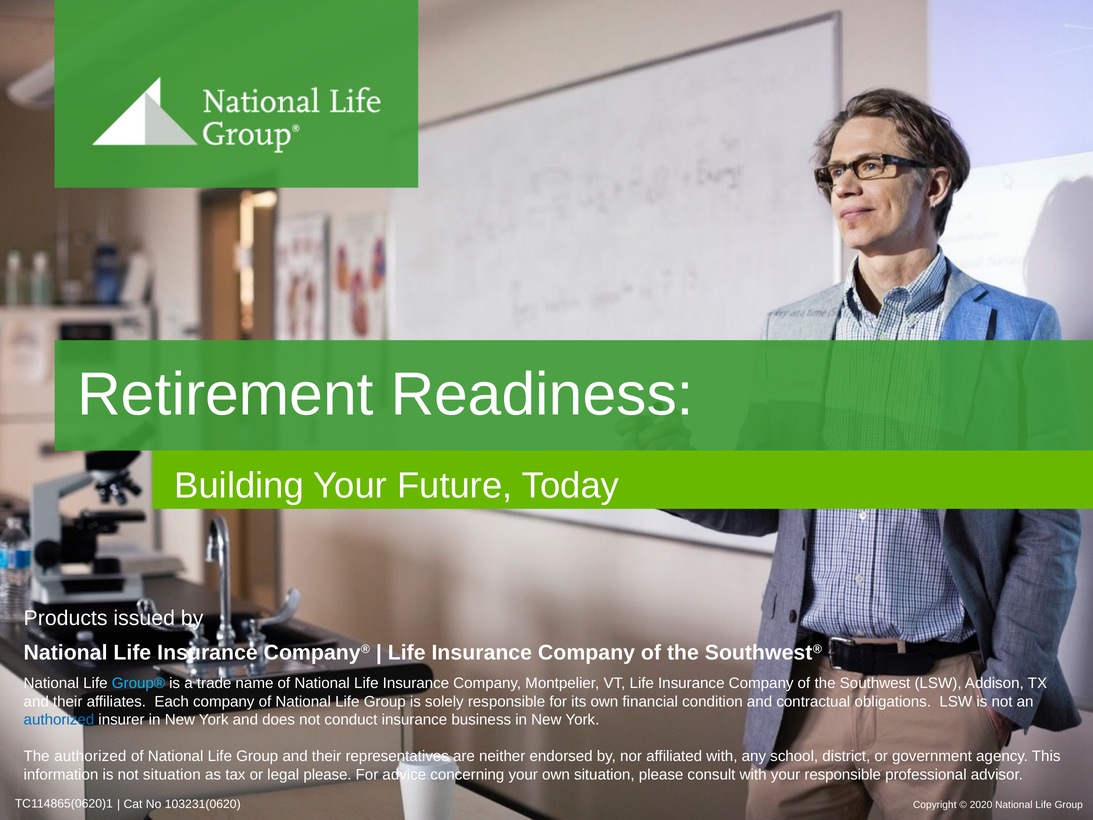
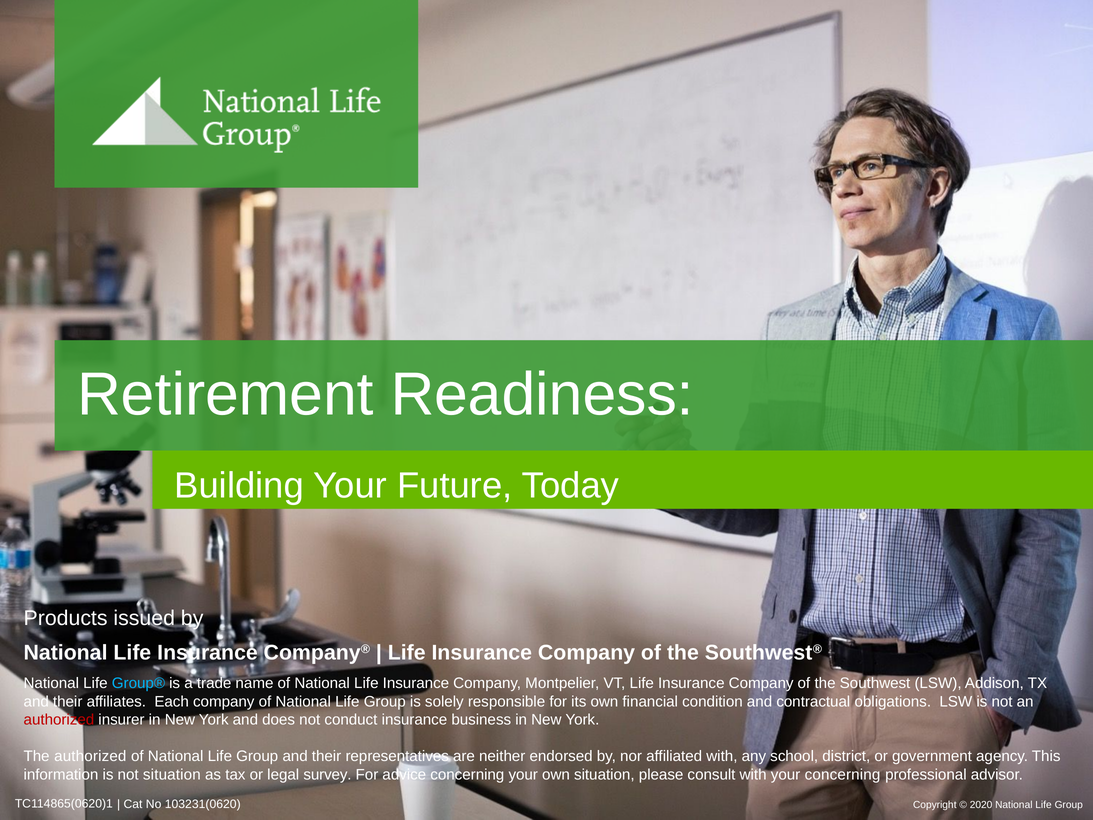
authorized colour: blue -> red (59, 720)
legal please: please -> survey (328, 774)
your responsible: responsible -> concerning (843, 774)
